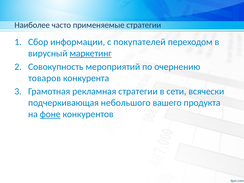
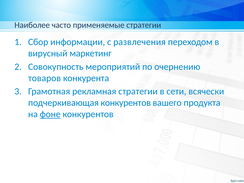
покупателей: покупателей -> развлечения (140, 42)
маркетинг underline: present -> none (91, 53)
подчеркивающая небольшого: небольшого -> конкурентов (126, 103)
